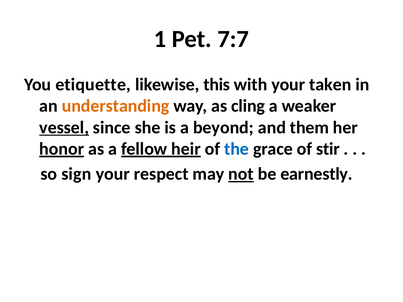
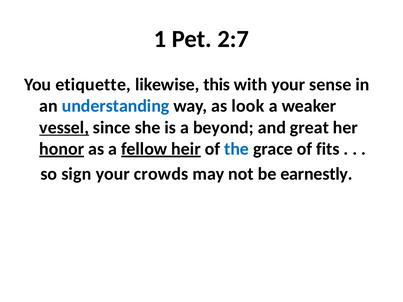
7:7: 7:7 -> 2:7 (233, 39)
taken: taken -> sense (330, 85)
understanding colour: orange -> blue (116, 106)
cling: cling -> look (248, 106)
them: them -> great (309, 128)
stir: stir -> fits (328, 149)
respect: respect -> crowds (161, 174)
not underline: present -> none (241, 174)
